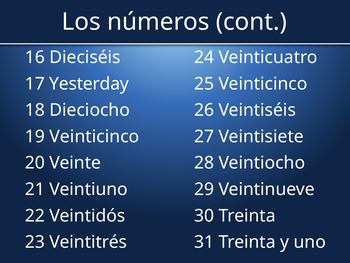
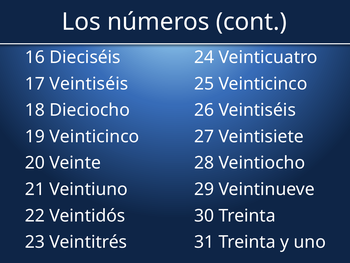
17 Yesterday: Yesterday -> Veintiséis (89, 84)
